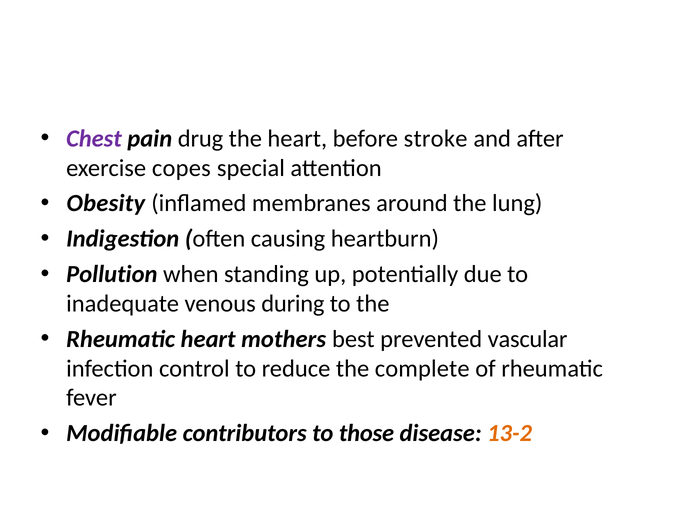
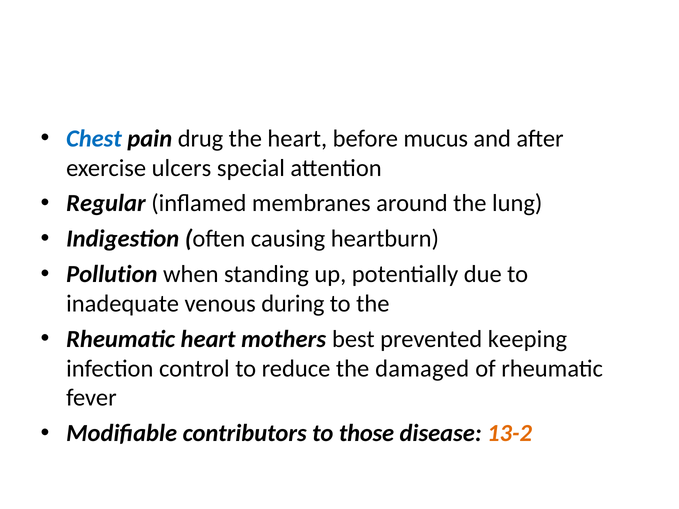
Chest colour: purple -> blue (94, 139)
stroke: stroke -> mucus (436, 139)
copes: copes -> ulcers (181, 168)
Obesity: Obesity -> Regular (106, 203)
vascular: vascular -> keeping (527, 339)
complete: complete -> damaged (422, 369)
